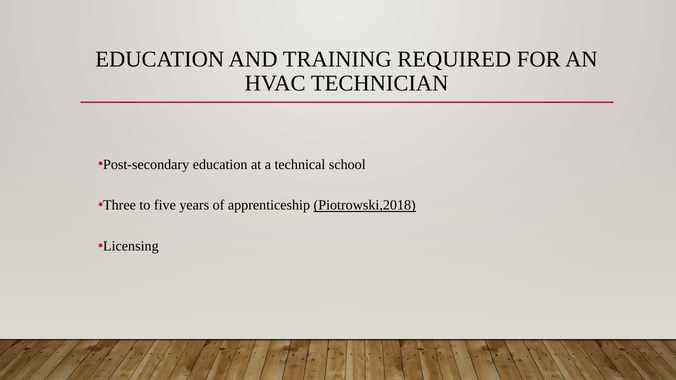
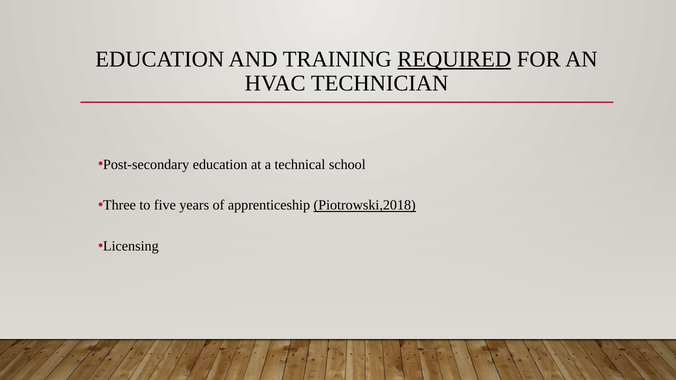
REQUIRED underline: none -> present (454, 59)
